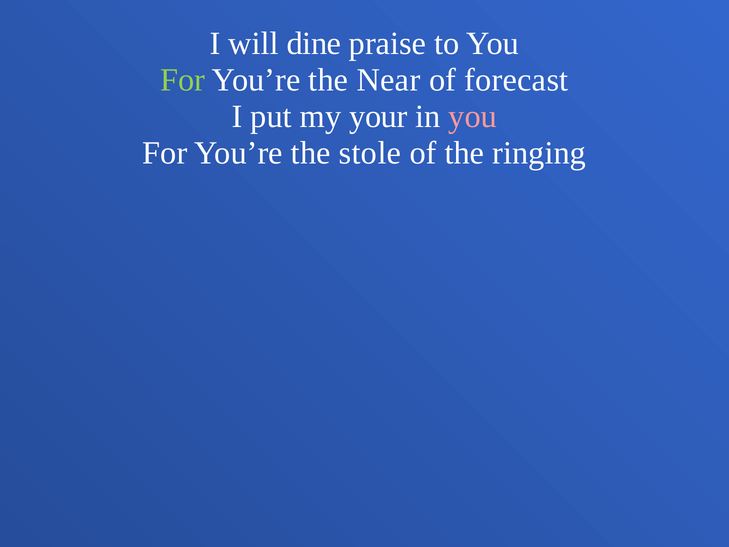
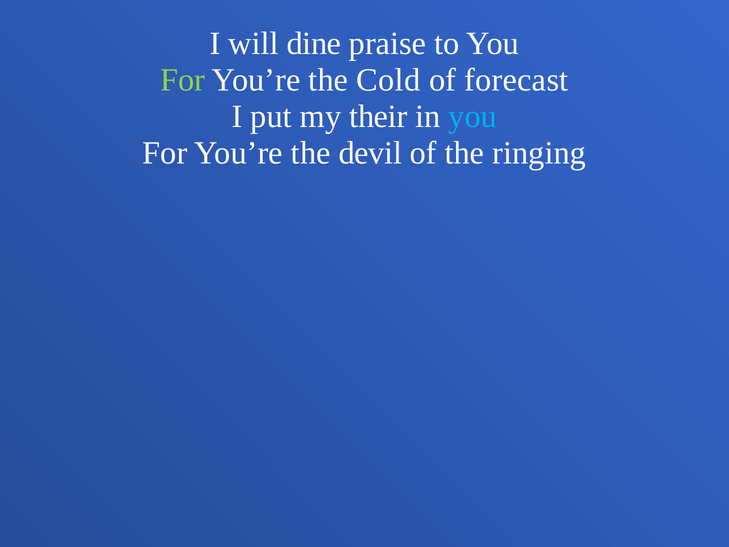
Near: Near -> Cold (388, 80)
your: your -> their (378, 116)
you colour: pink -> light blue (473, 116)
stole: stole -> devil (370, 153)
